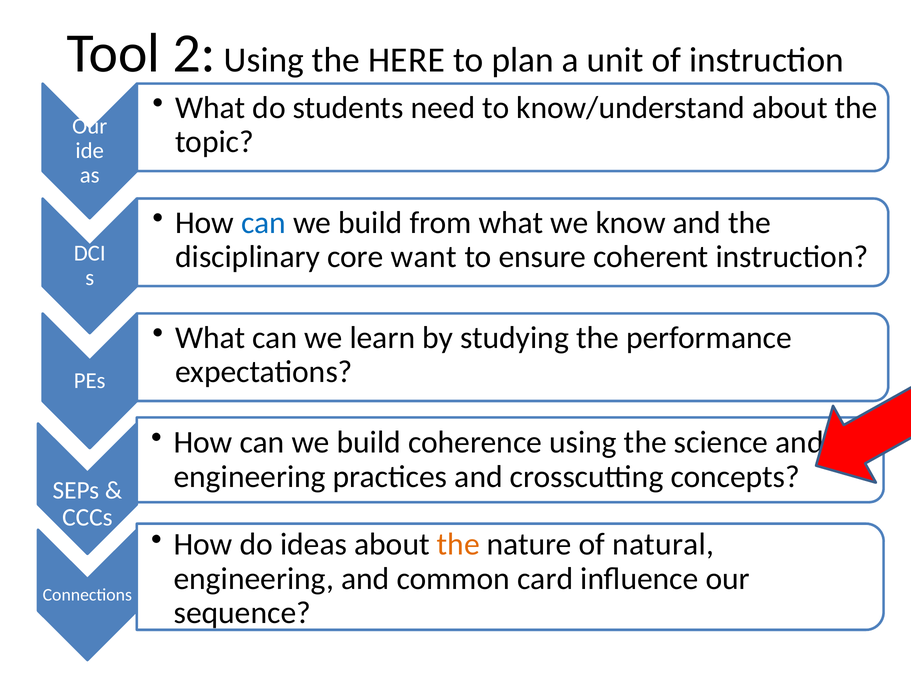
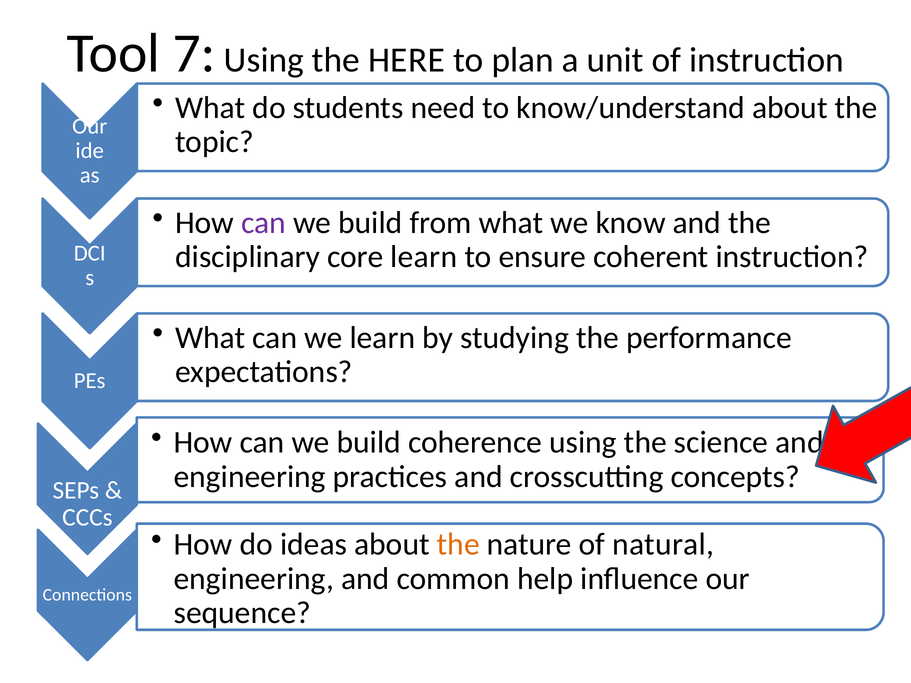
2: 2 -> 7 (194, 53)
can colour: blue -> purple (264, 223)
core want: want -> learn (424, 257)
card: card -> help (545, 579)
